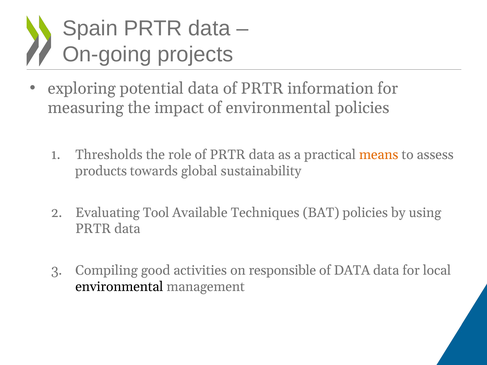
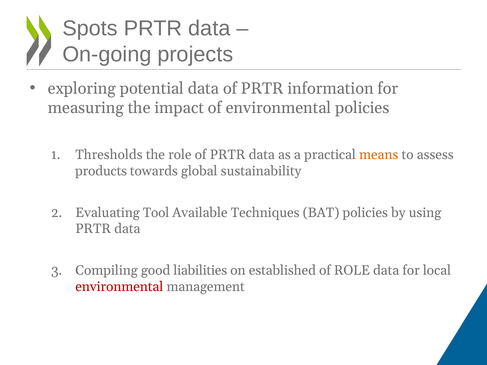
Spain: Spain -> Spots (90, 28)
activities: activities -> liabilities (200, 270)
responsible: responsible -> established (282, 270)
of DATA: DATA -> ROLE (352, 270)
environmental colour: black -> red (119, 287)
